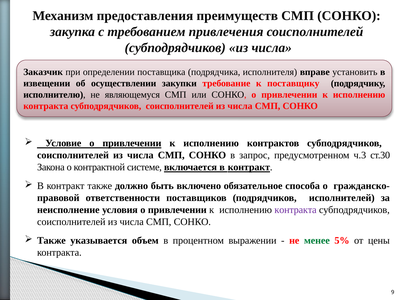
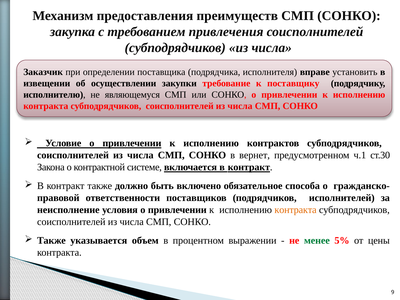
запрос: запрос -> вернет (255, 155)
ч.3: ч.3 -> ч.1 (360, 155)
контракта colour: purple -> orange (296, 210)
